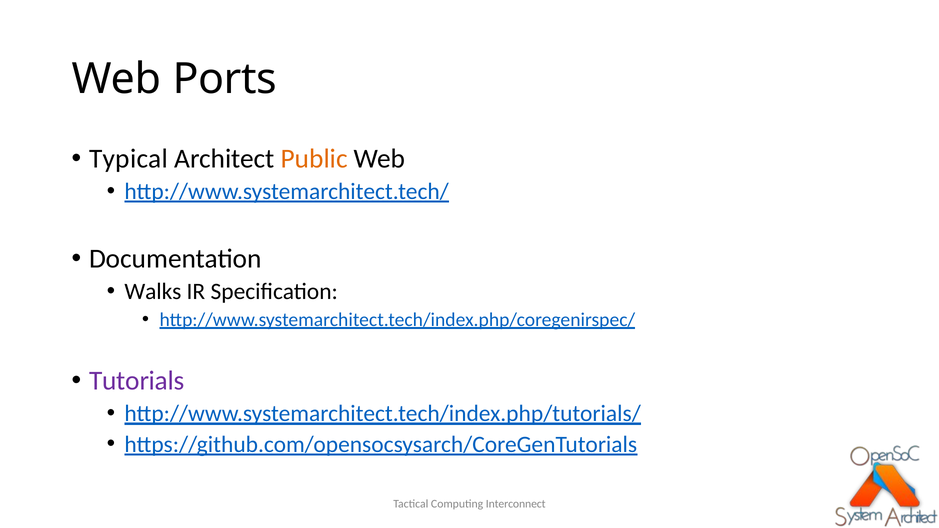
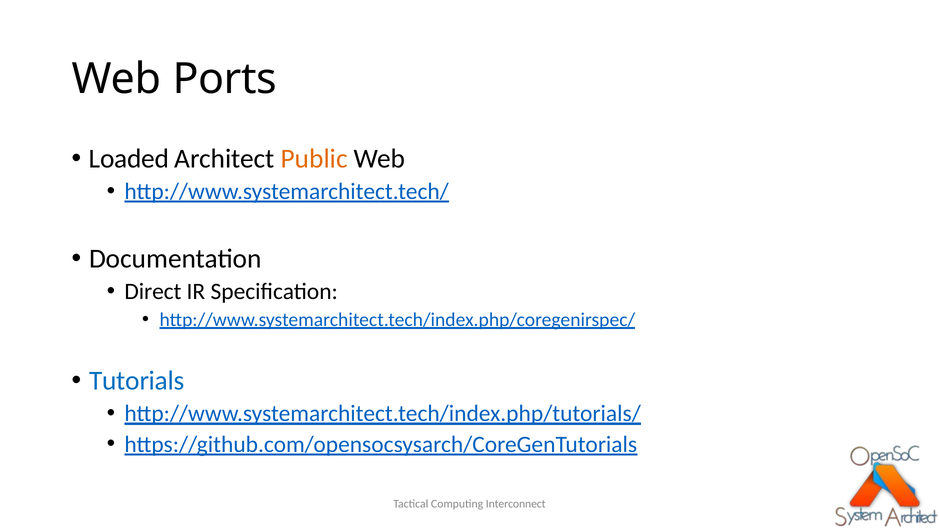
Typical: Typical -> Loaded (129, 159)
Walks: Walks -> Direct (153, 291)
Tutorials colour: purple -> blue (137, 381)
